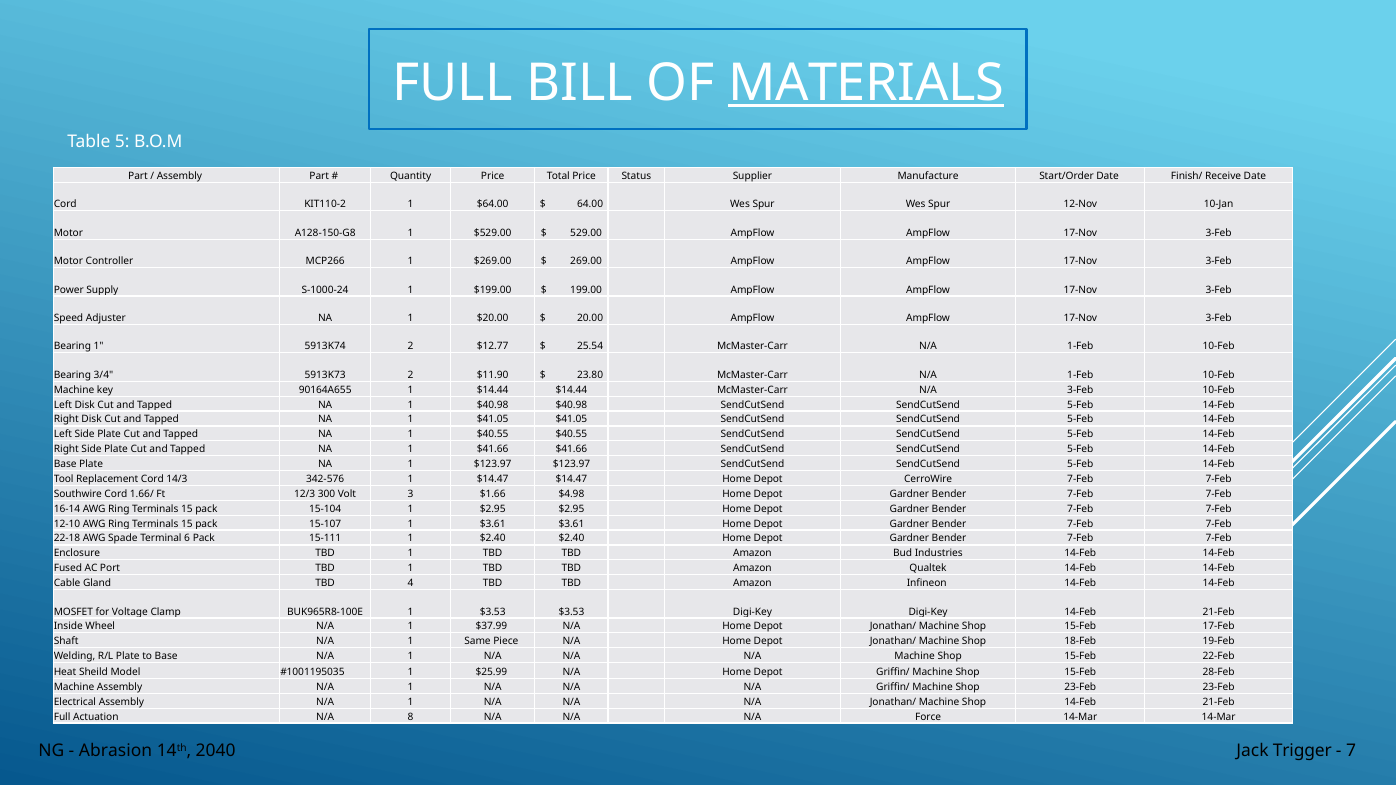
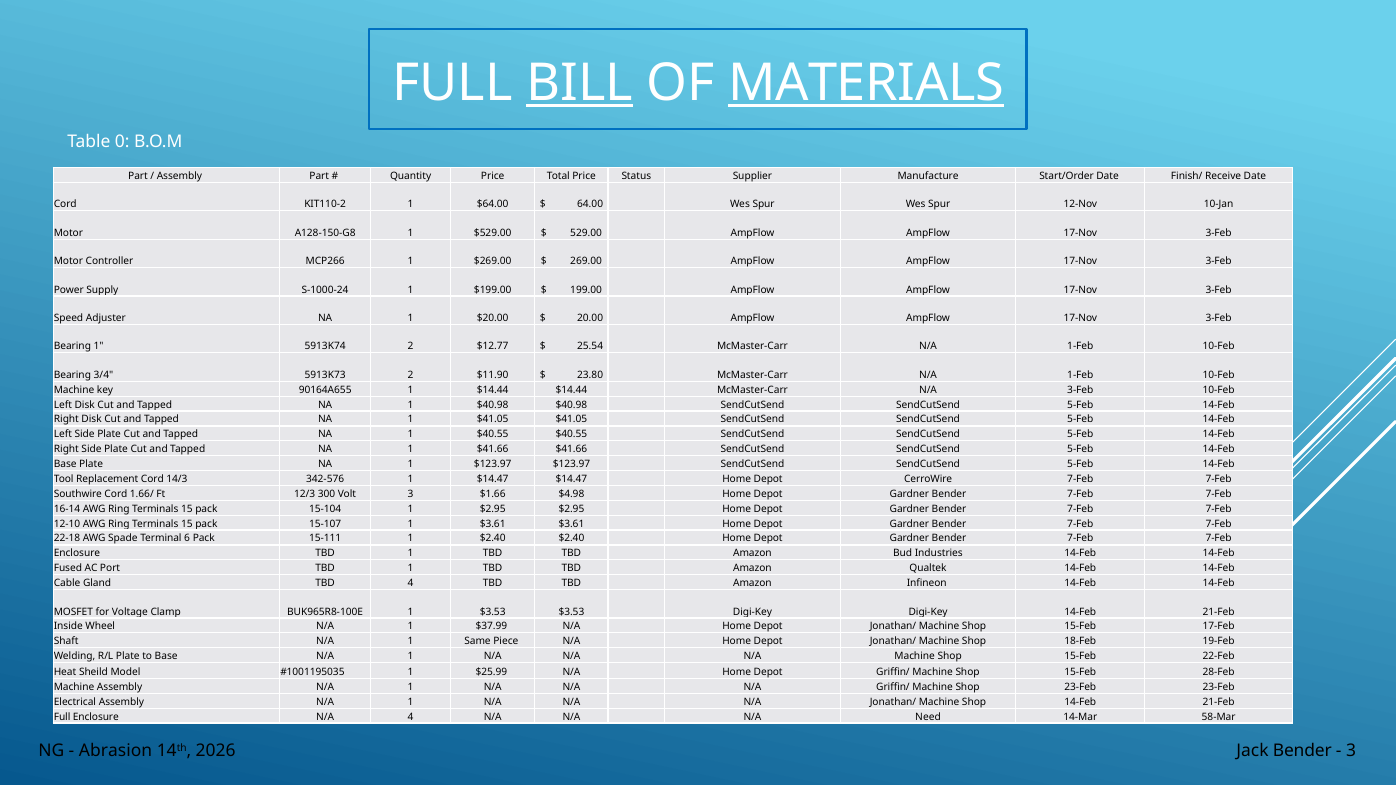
BILL underline: none -> present (580, 83)
5: 5 -> 0 (122, 142)
Full Actuation: Actuation -> Enclosure (96, 717)
N/A 8: 8 -> 4 (411, 717)
Force: Force -> Need (928, 717)
14-Mar 14-Mar: 14-Mar -> 58-Mar (1219, 717)
2040: 2040 -> 2026 (216, 751)
Jack Trigger: Trigger -> Bender (1302, 751)
7: 7 -> 3 (1351, 751)
